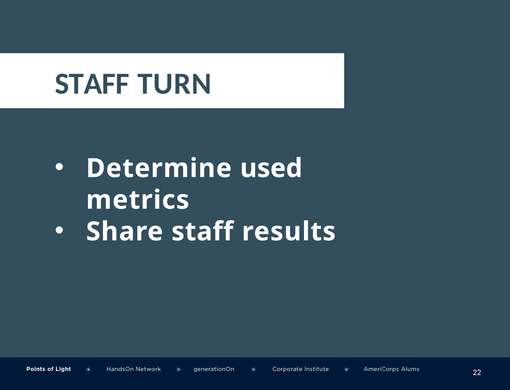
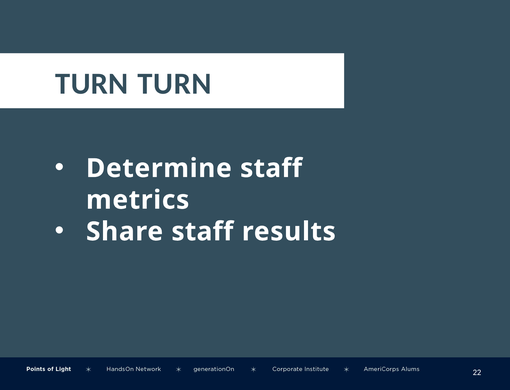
STAFF: STAFF -> TURN (92, 84)
Determine used: used -> staff (271, 168)
